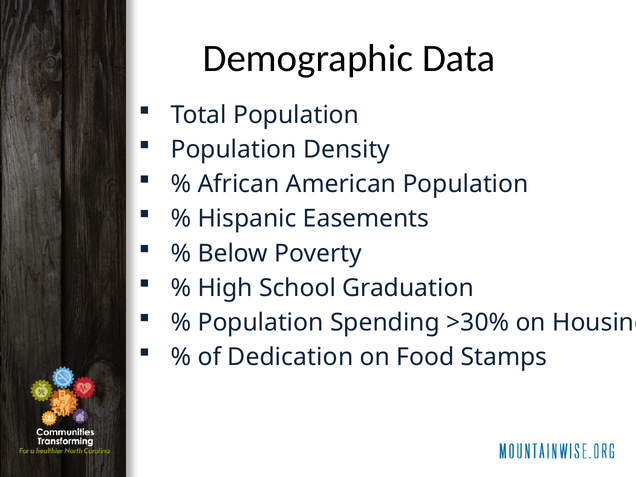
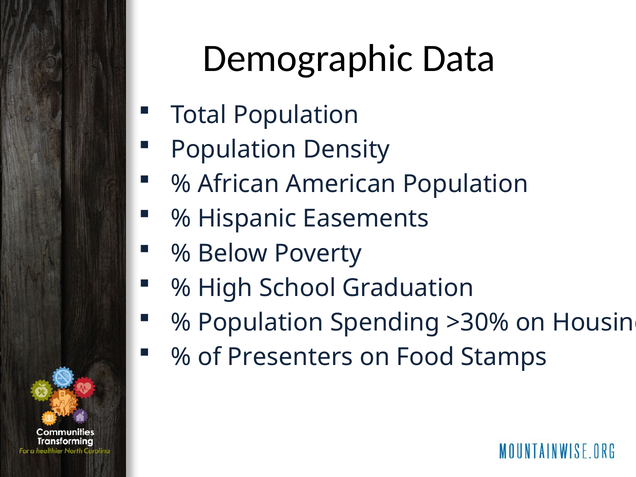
Dedication: Dedication -> Presenters (290, 357)
